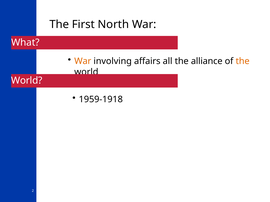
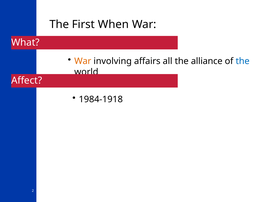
North: North -> When (113, 25)
the colour: orange -> blue (243, 61)
World: World -> Affect (27, 81)
1959-1918: 1959-1918 -> 1984-1918 (101, 100)
